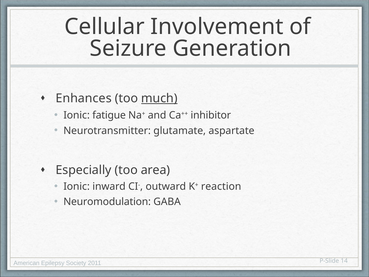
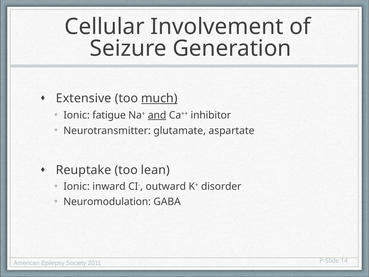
Enhances: Enhances -> Extensive (84, 98)
and underline: none -> present (157, 115)
Especially: Especially -> Reuptake (84, 170)
area: area -> lean (155, 170)
reaction: reaction -> disorder (221, 186)
